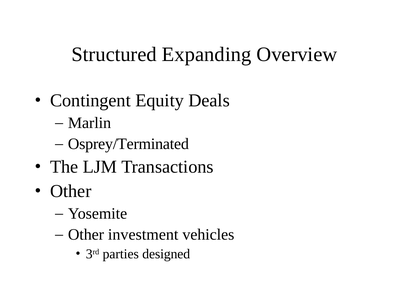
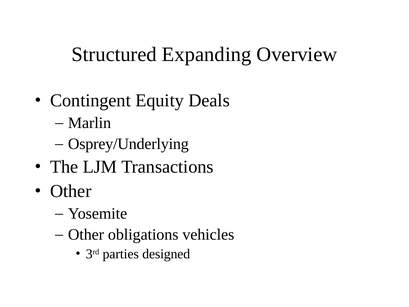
Osprey/Terminated: Osprey/Terminated -> Osprey/Underlying (128, 144)
investment: investment -> obligations (143, 235)
